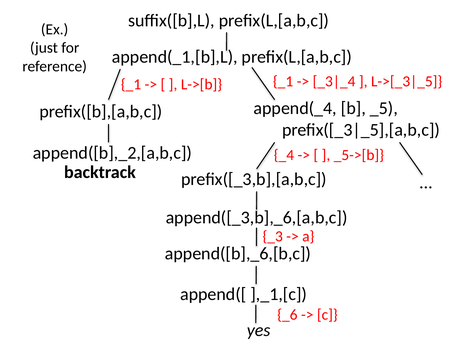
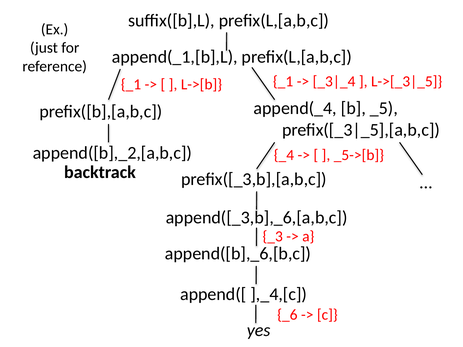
],_1,[c: ],_1,[c -> ],_4,[c (279, 294)
